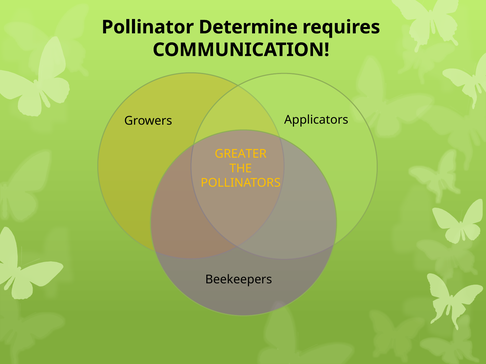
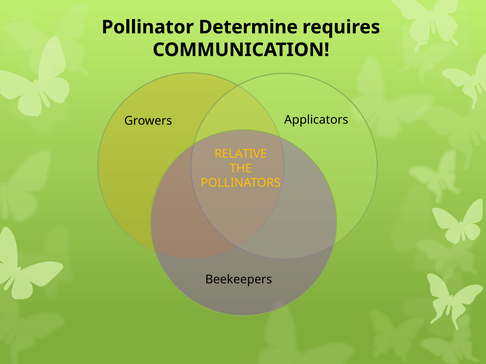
GREATER: GREATER -> RELATIVE (241, 154)
